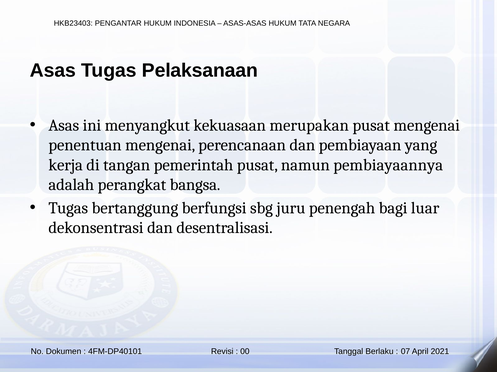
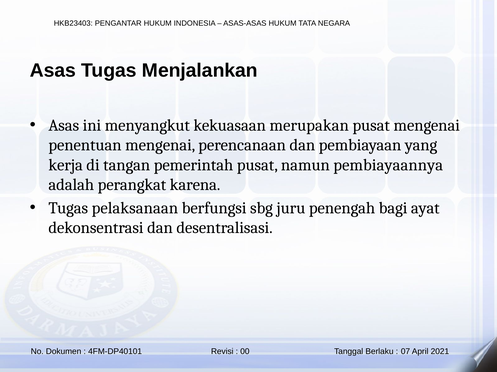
Pelaksanaan: Pelaksanaan -> Menjalankan (200, 71)
bangsa: bangsa -> karena (195, 185)
bertanggung: bertanggung -> pelaksanaan (135, 208)
luar: luar -> ayat (425, 208)
